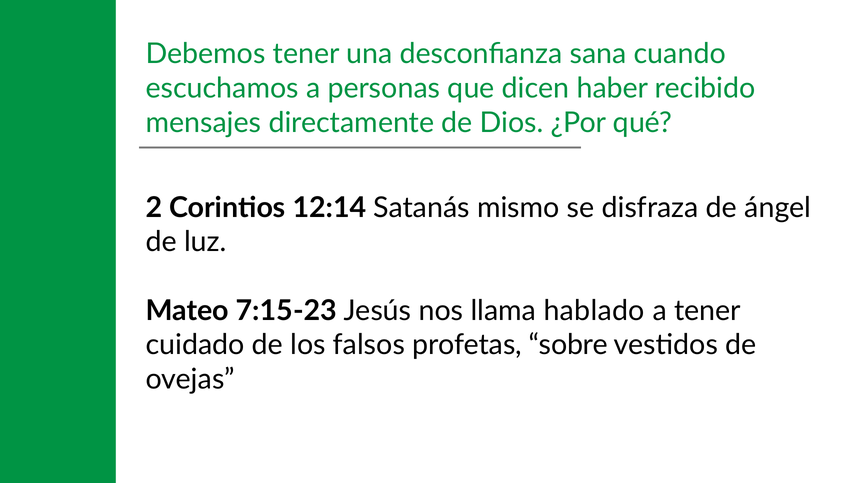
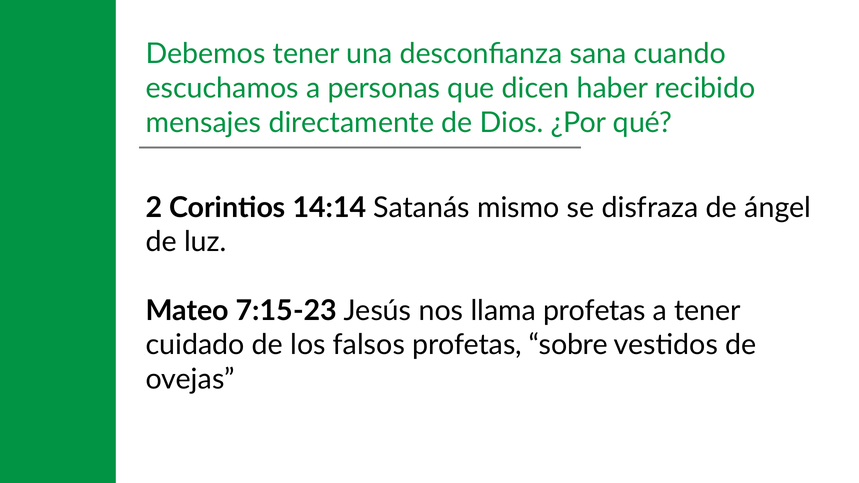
12:14: 12:14 -> 14:14 (329, 208)
llama hablado: hablado -> profetas (594, 311)
